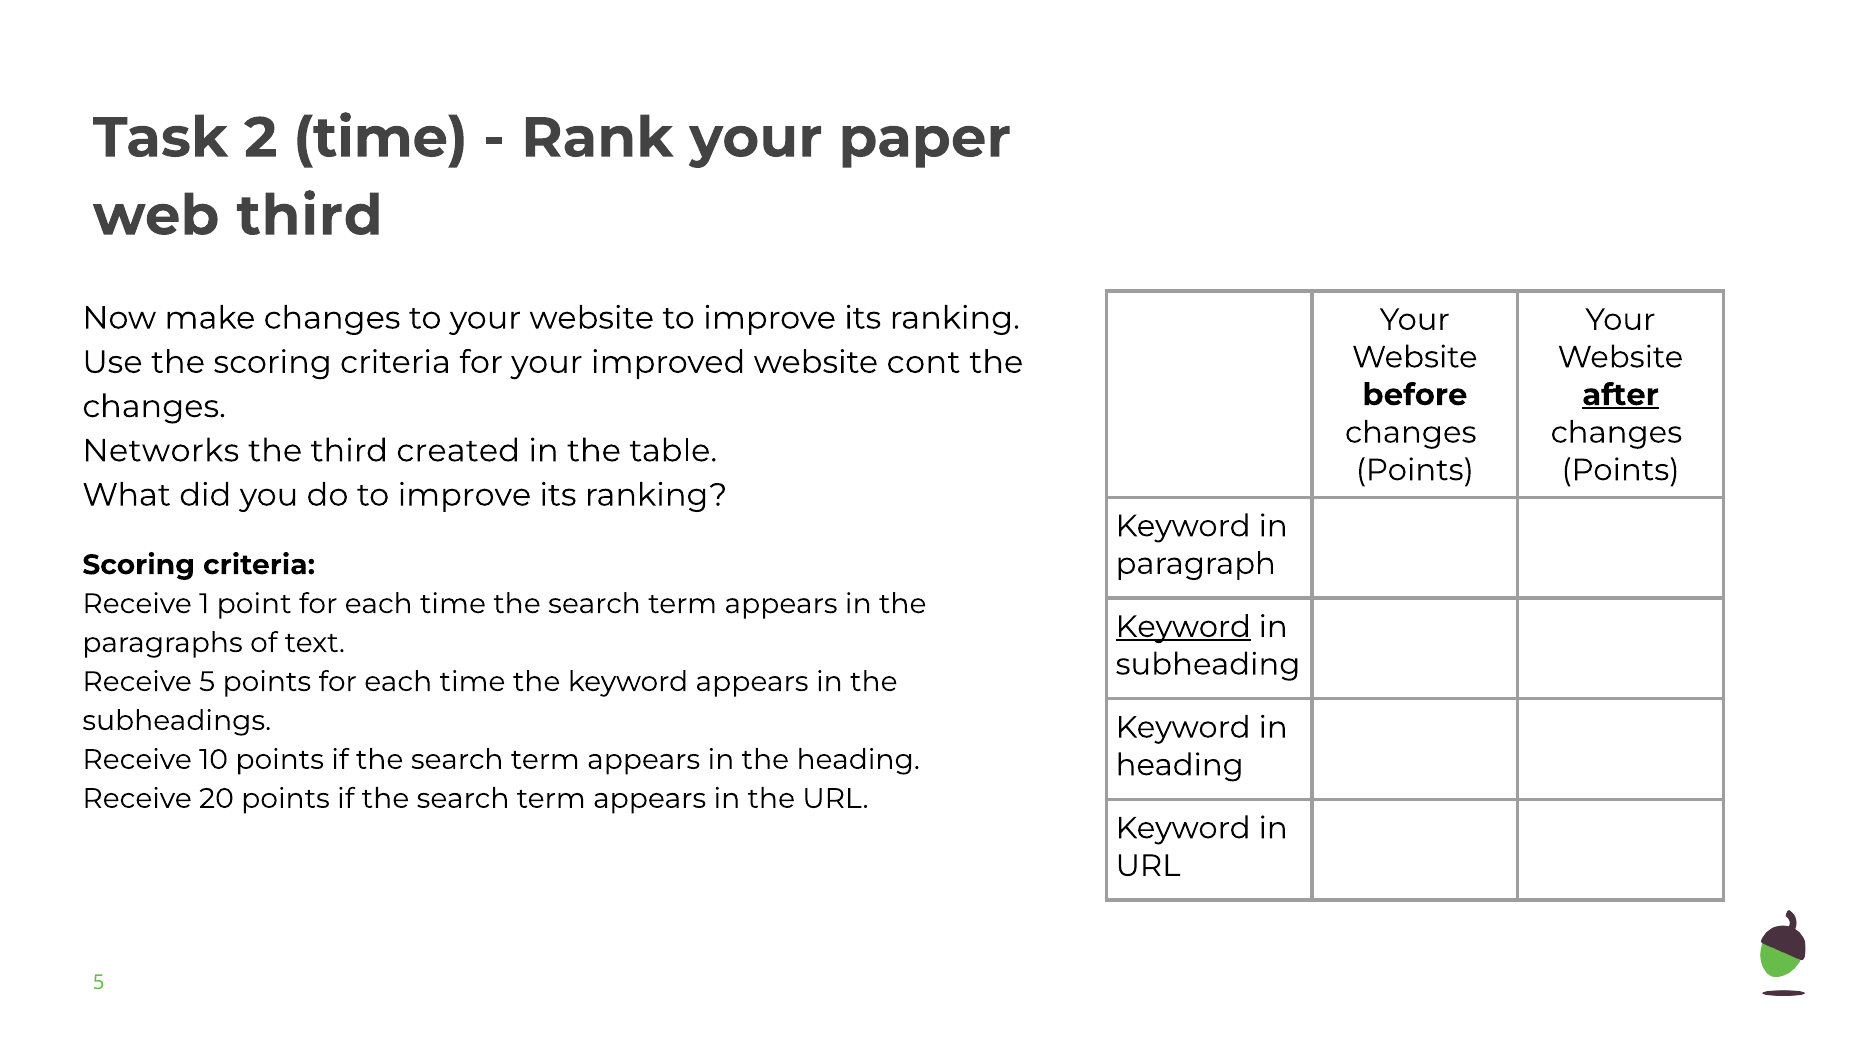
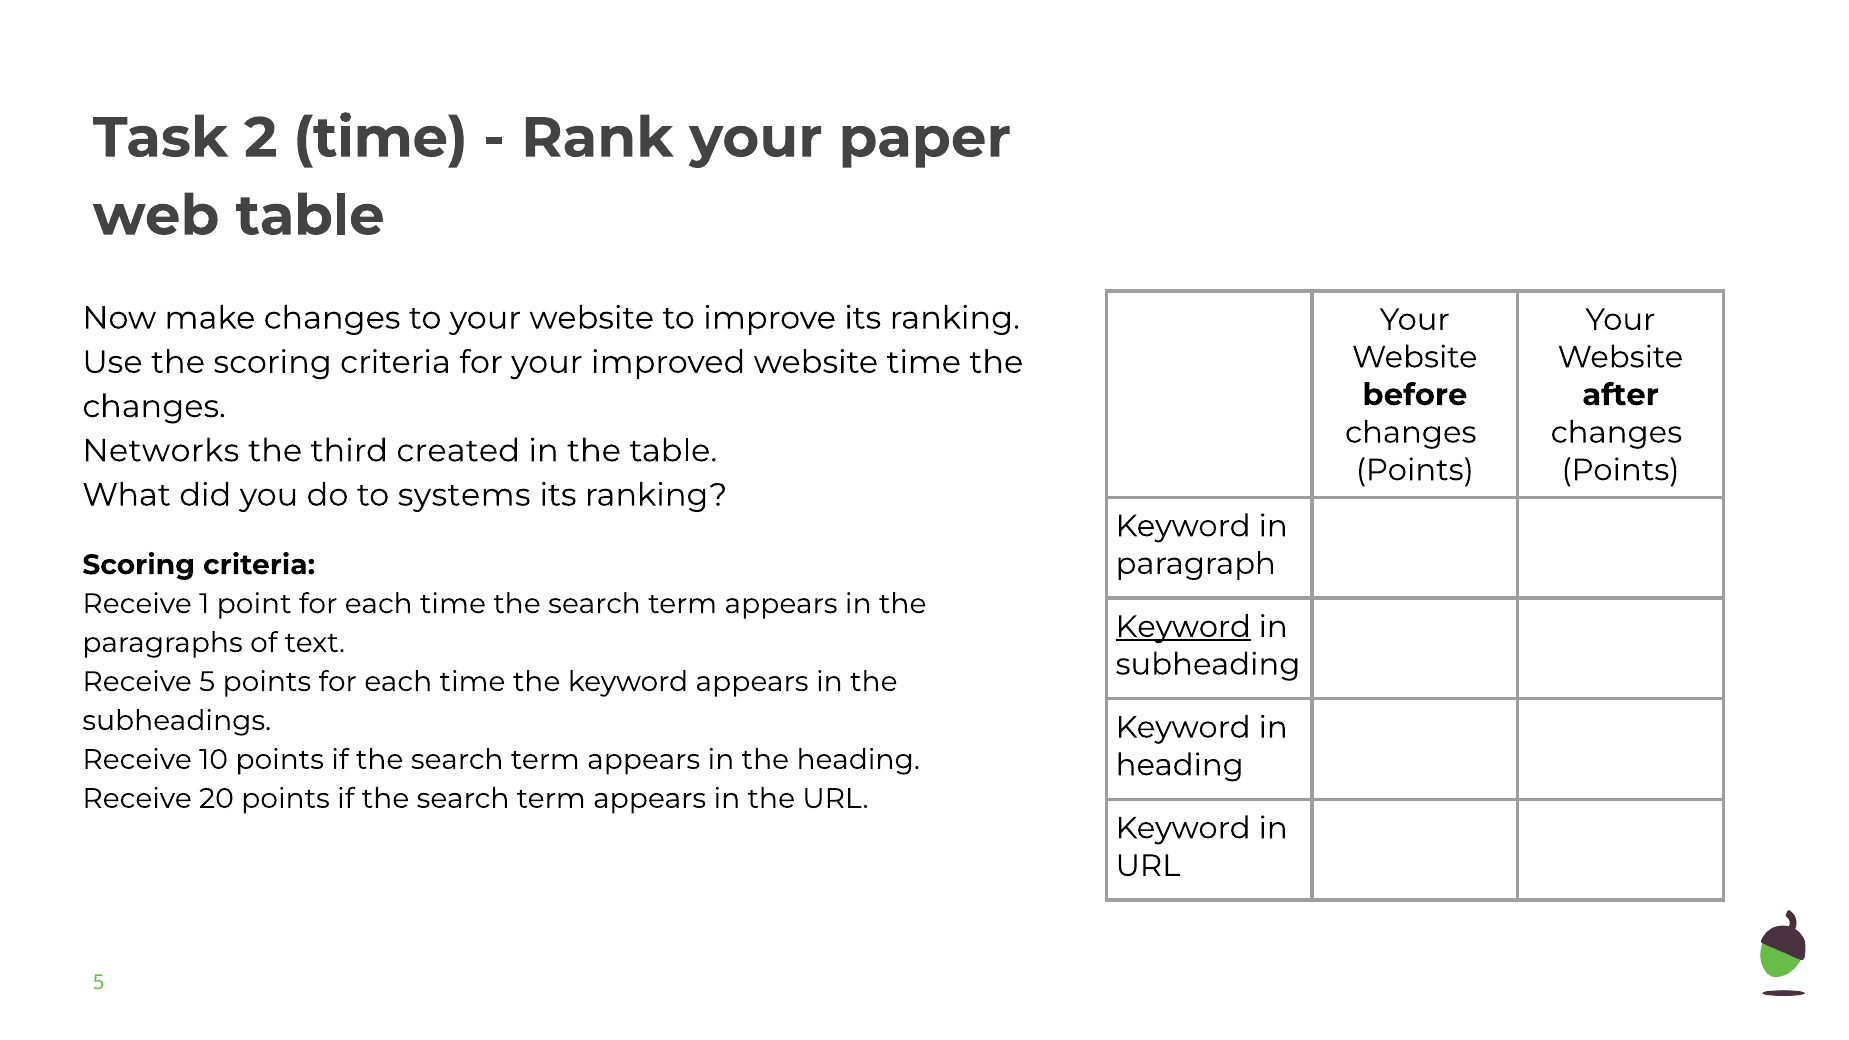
web third: third -> table (310, 216)
website cont: cont -> time (924, 362)
after underline: present -> none (1621, 395)
do to improve: improve -> systems (464, 495)
